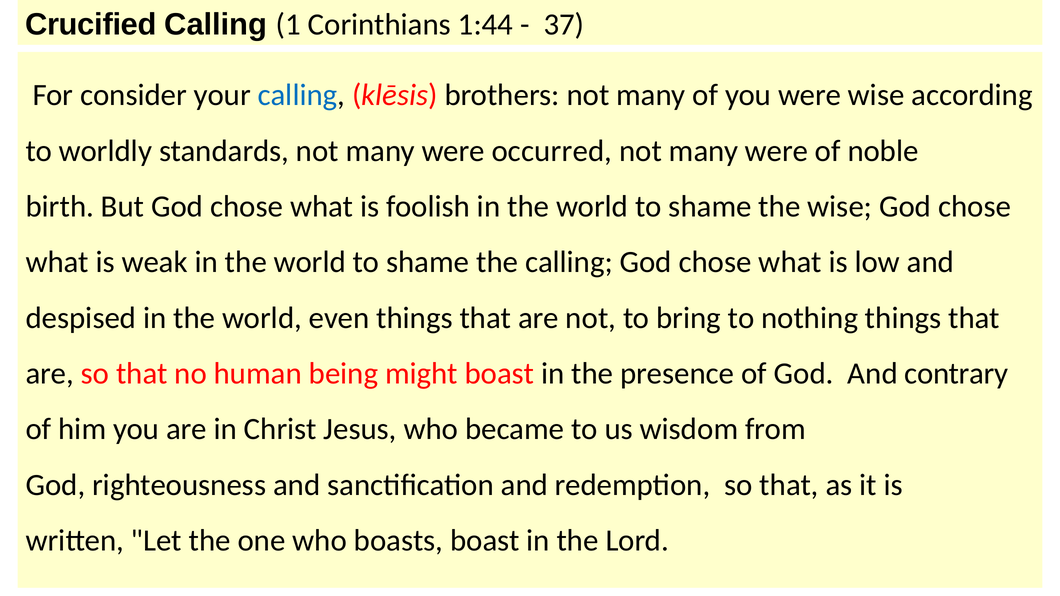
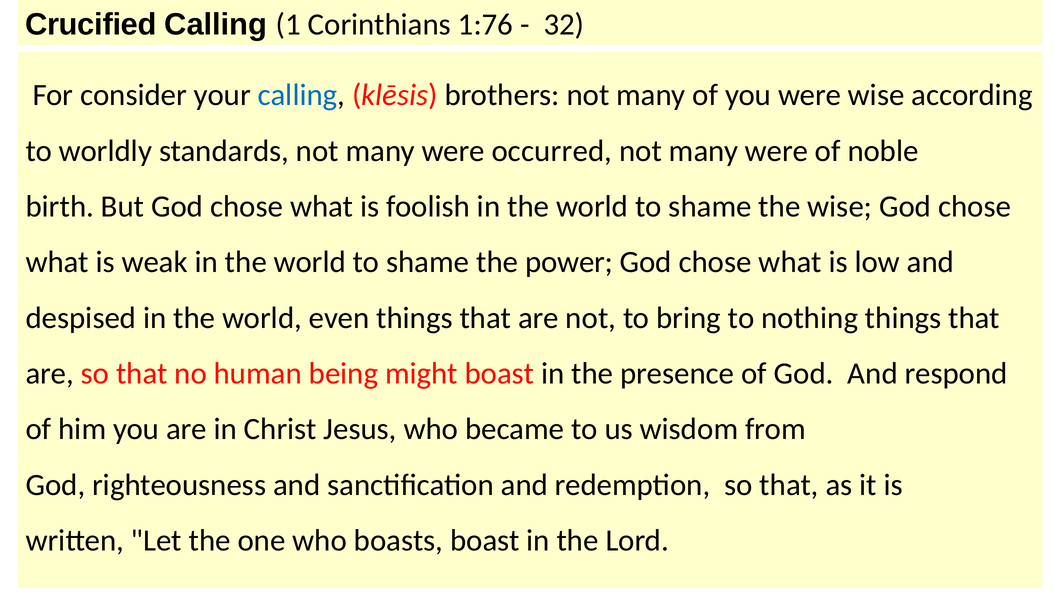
1:44: 1:44 -> 1:76 (486, 25)
37: 37 -> 32 (564, 25)
the calling: calling -> power (569, 262)
contrary: contrary -> respond (956, 374)
